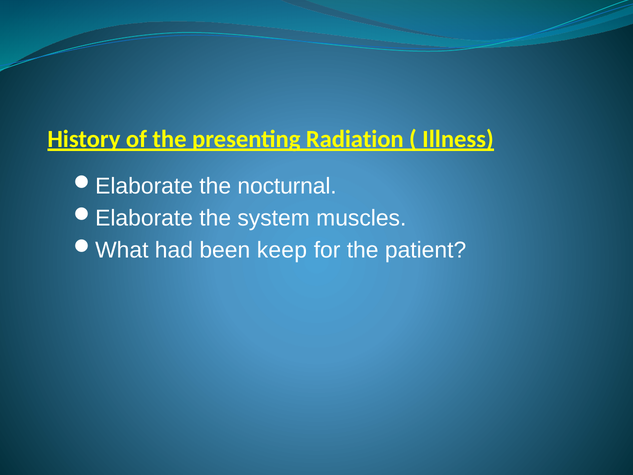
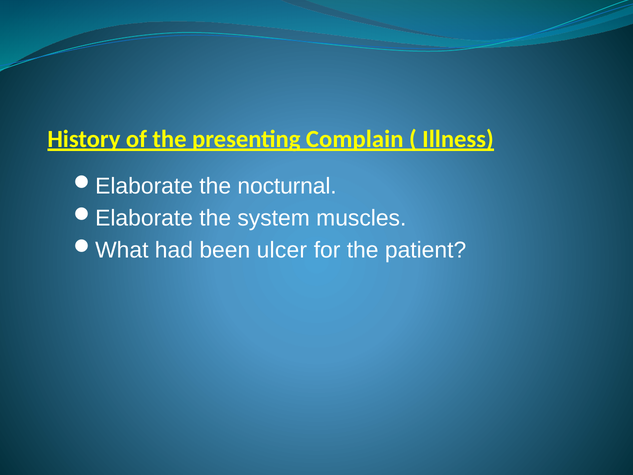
Radiation: Radiation -> Complain (355, 139)
keep: keep -> ulcer (282, 250)
